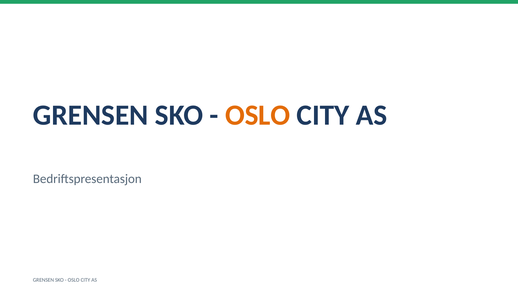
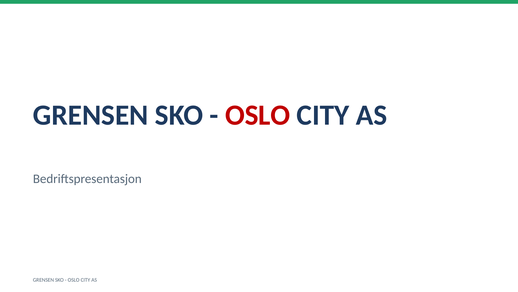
OSLO colour: orange -> red (258, 115)
